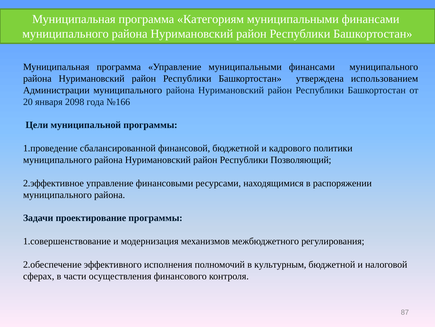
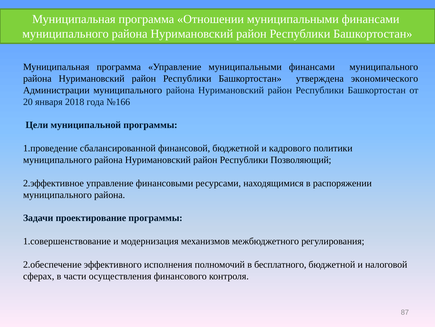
Категориям: Категориям -> Отношении (211, 19)
использованием: использованием -> экономического (385, 78)
2098: 2098 -> 2018 (75, 102)
культурным: культурным -> бесплатного (280, 264)
